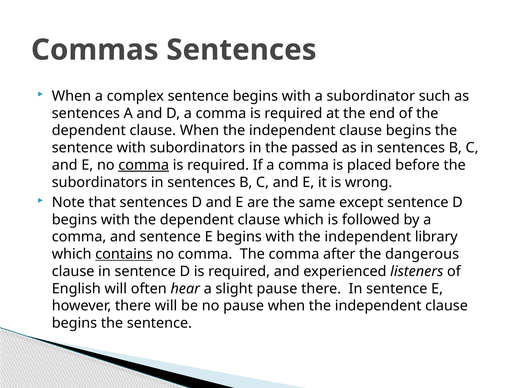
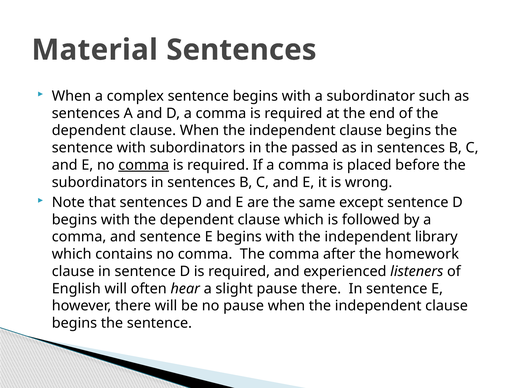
Commas: Commas -> Material (95, 50)
contains underline: present -> none (124, 254)
dangerous: dangerous -> homework (422, 254)
